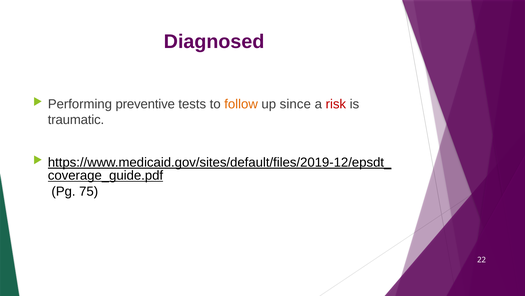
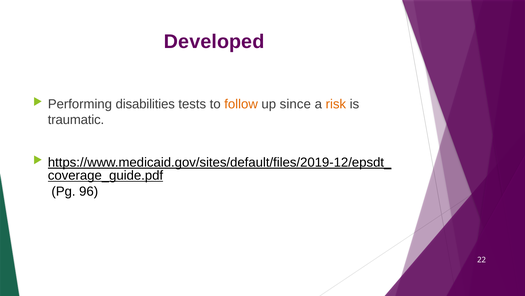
Diagnosed: Diagnosed -> Developed (214, 41)
preventive: preventive -> disabilities (145, 104)
risk colour: red -> orange (336, 104)
75: 75 -> 96 (89, 191)
